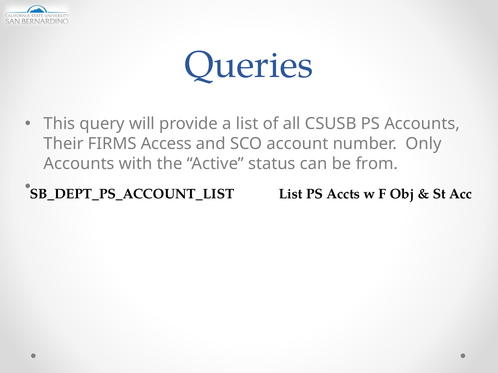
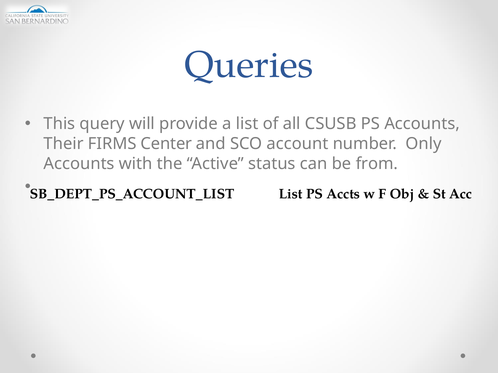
Access: Access -> Center (166, 144)
